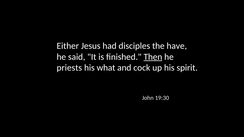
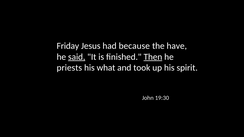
Either: Either -> Friday (68, 46)
disciples: disciples -> because (134, 46)
said underline: none -> present (77, 57)
cock: cock -> took (142, 68)
